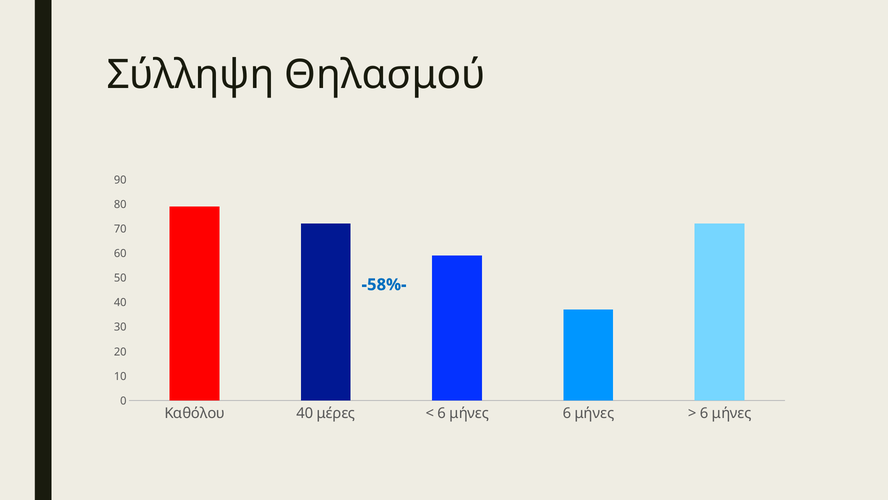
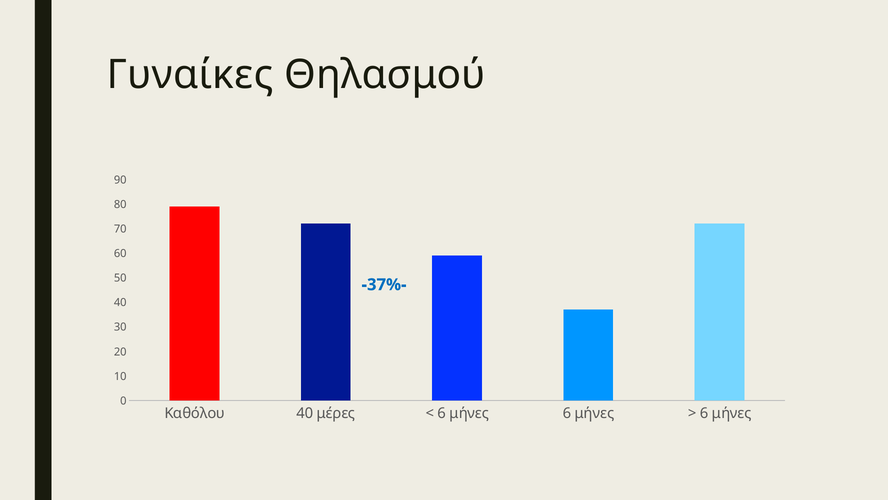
Σύλληψη: Σύλληψη -> Γυναίκες (190, 75)
-58%-: -58%- -> -37%- (384, 284)
